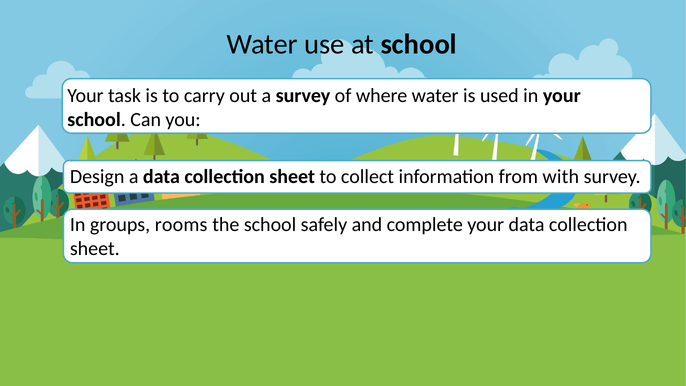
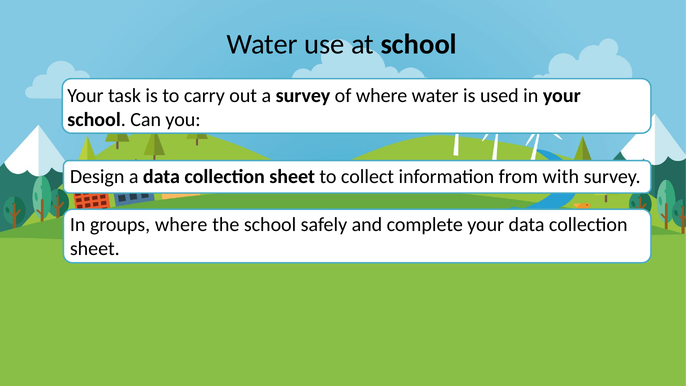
groups rooms: rooms -> where (181, 225)
